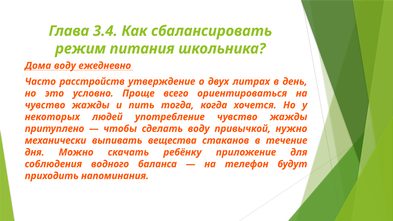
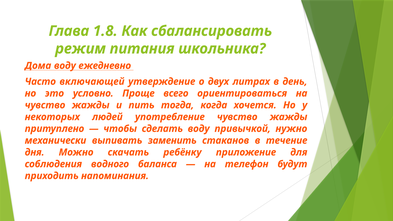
3.4: 3.4 -> 1.8 (105, 31)
расстройств: расстройств -> включающей (92, 82)
вещества: вещества -> заменить (172, 141)
